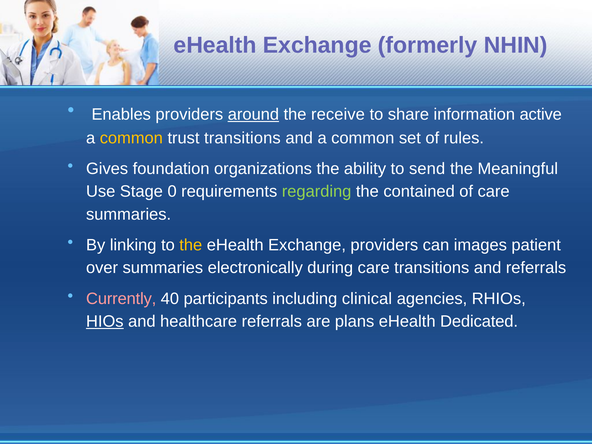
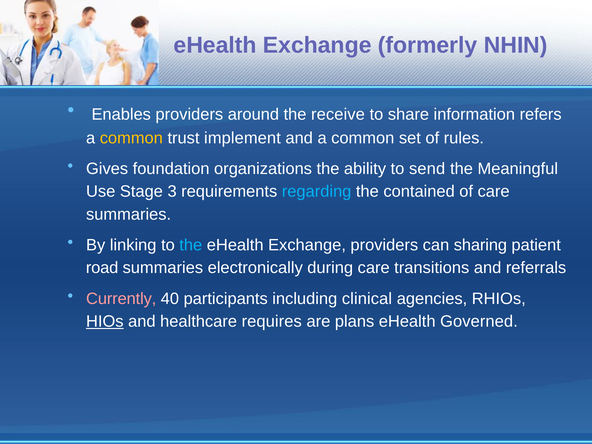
around underline: present -> none (253, 115)
active: active -> refers (541, 115)
trust transitions: transitions -> implement (242, 138)
0: 0 -> 3 (172, 192)
regarding colour: light green -> light blue (317, 192)
the colour: yellow -> light blue (191, 245)
images: images -> sharing (480, 245)
over: over -> road (102, 268)
healthcare referrals: referrals -> requires (272, 321)
Dedicated: Dedicated -> Governed (479, 321)
